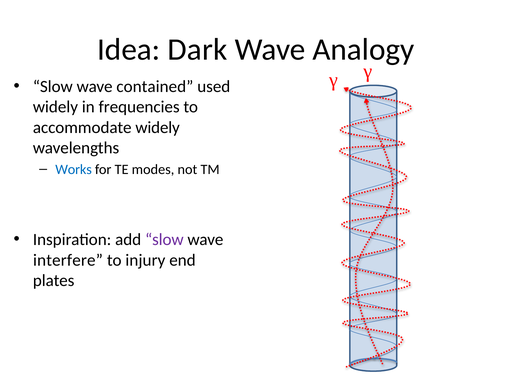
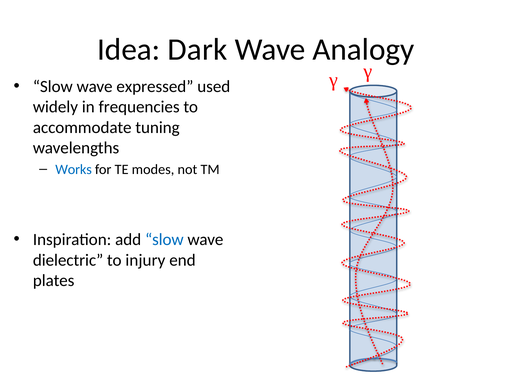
contained: contained -> expressed (155, 87)
accommodate widely: widely -> tuning (158, 127)
slow colour: purple -> blue (164, 240)
interfere: interfere -> dielectric (68, 260)
